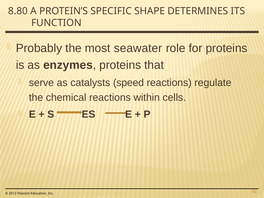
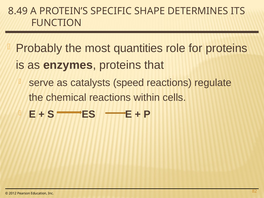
8.80: 8.80 -> 8.49 (18, 11)
seawater: seawater -> quantities (138, 48)
